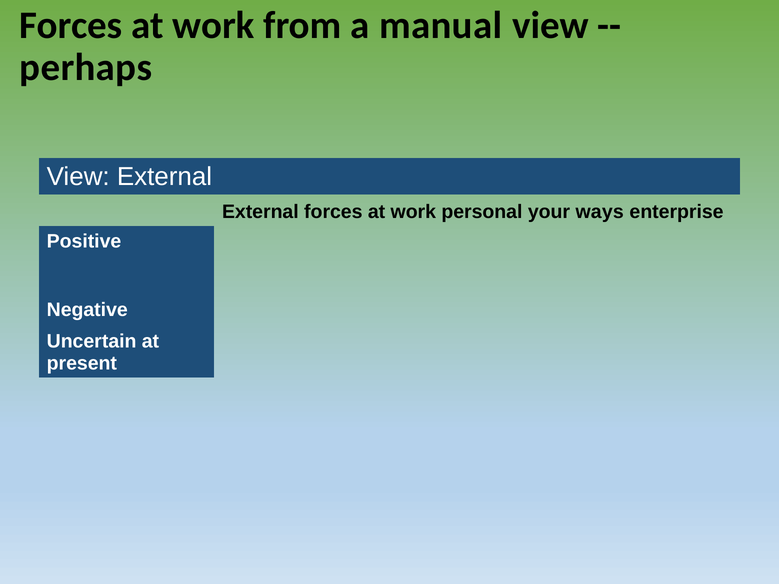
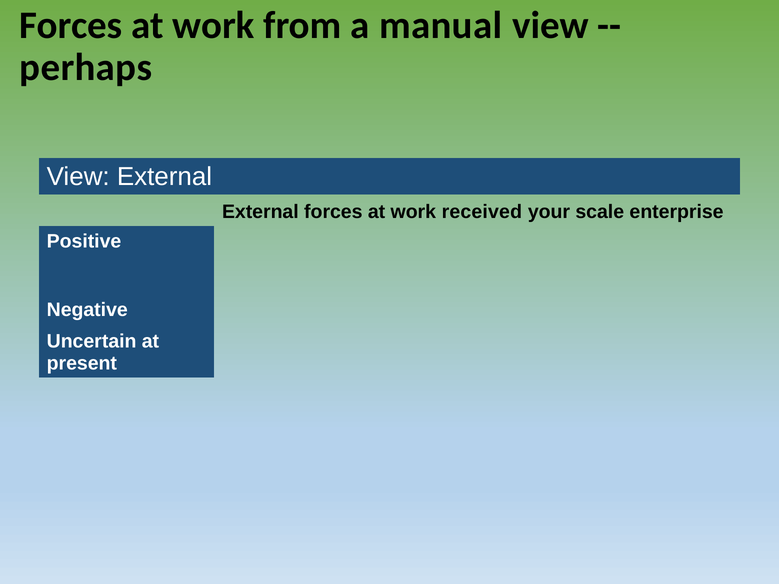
personal: personal -> received (482, 212)
ways: ways -> scale (600, 212)
